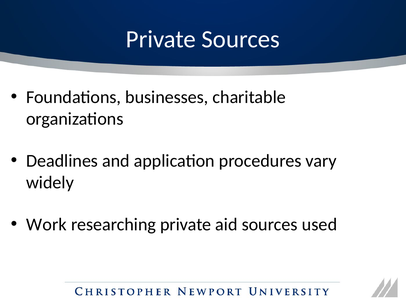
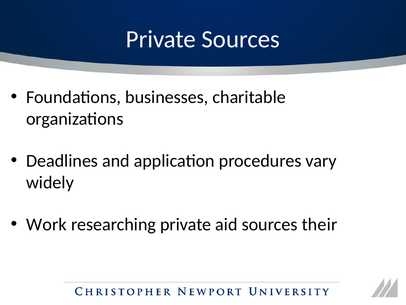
used: used -> their (320, 224)
